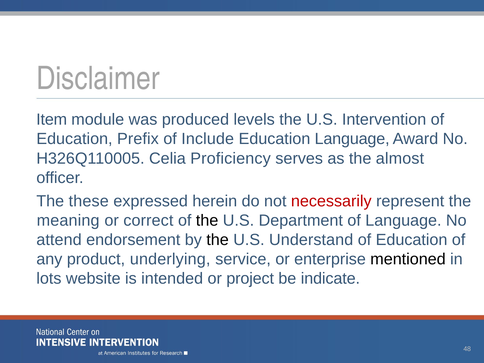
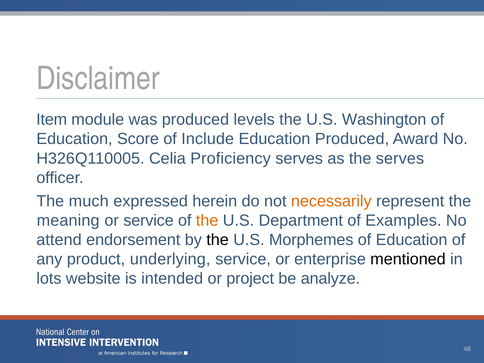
Intervention: Intervention -> Washington (384, 120)
Prefix: Prefix -> Score (138, 139)
Education Language: Language -> Produced (352, 139)
the almost: almost -> serves (400, 158)
these: these -> much (89, 201)
necessarily colour: red -> orange (331, 201)
or correct: correct -> service (148, 220)
the colour: black -> orange (207, 220)
of Language: Language -> Examples (403, 220)
Understand: Understand -> Morphemes (311, 240)
indicate: indicate -> analyze (330, 279)
